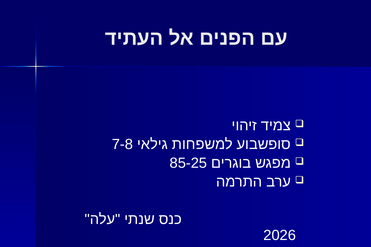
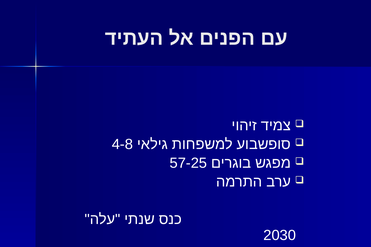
7-8: 7-8 -> 4-8 (122, 145)
85-25: 85-25 -> 57-25 (188, 163)
2026: 2026 -> 2030 (280, 236)
